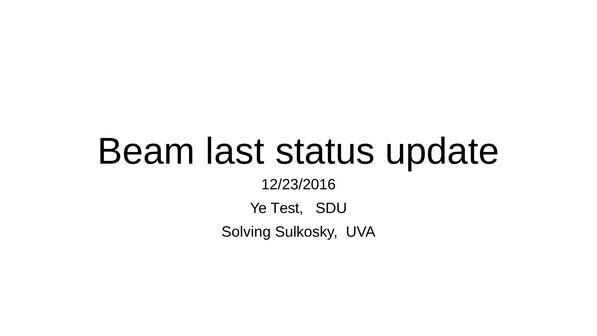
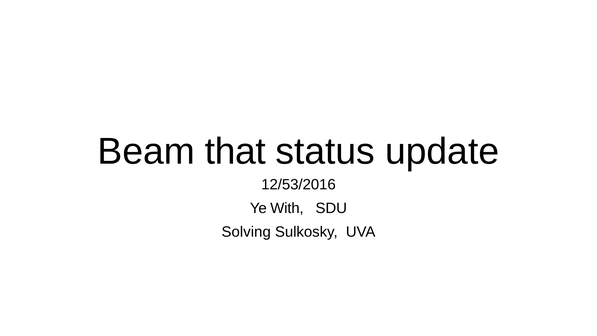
last: last -> that (235, 151)
12/23/2016: 12/23/2016 -> 12/53/2016 (298, 184)
Test: Test -> With (287, 208)
